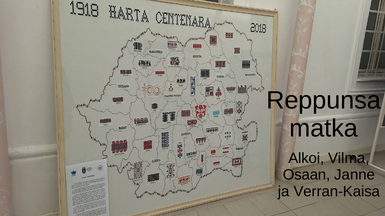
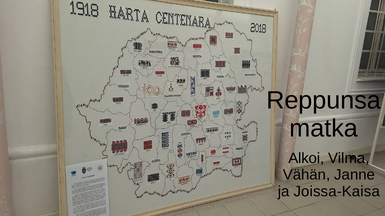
Osaan: Osaan -> Vähän (306, 175)
Verran-Kaisa: Verran-Kaisa -> Joissa-Kaisa (337, 192)
